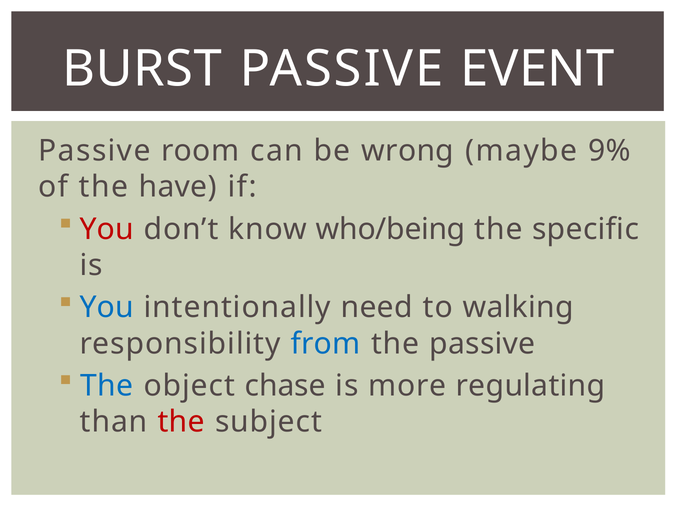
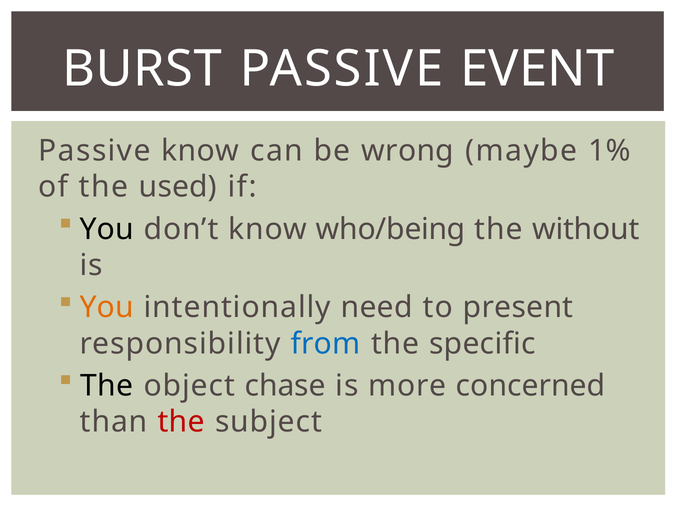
Passive room: room -> know (200, 151)
9%: 9% -> 1% (609, 151)
have: have -> used (178, 187)
You colour: red -> black (107, 229)
specific: specific -> without (586, 229)
You colour: blue -> orange (107, 307)
walking: walking -> present (518, 307)
the passive: passive -> specific (482, 343)
The colour: blue -> black (107, 386)
regulating: regulating -> concerned (531, 386)
